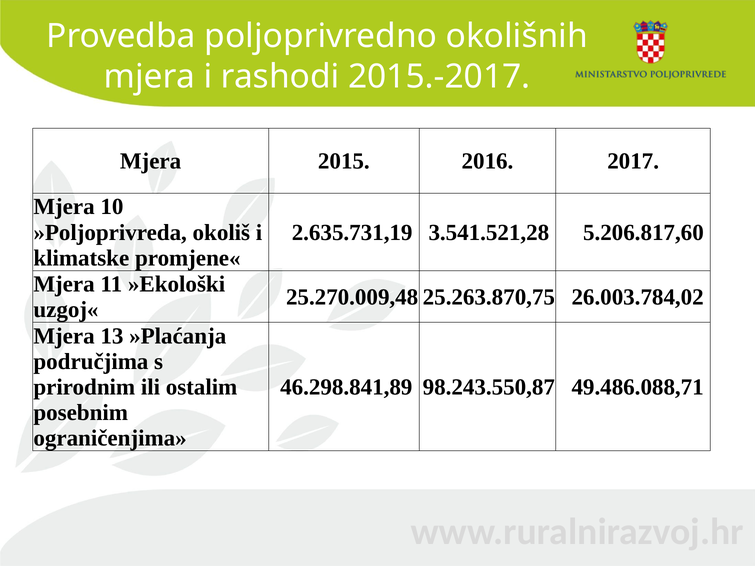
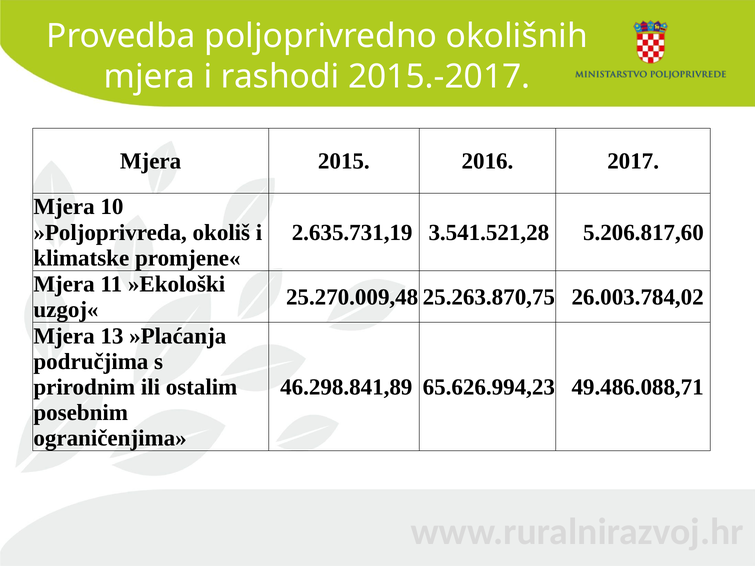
98.243.550,87: 98.243.550,87 -> 65.626.994,23 (489, 387)
